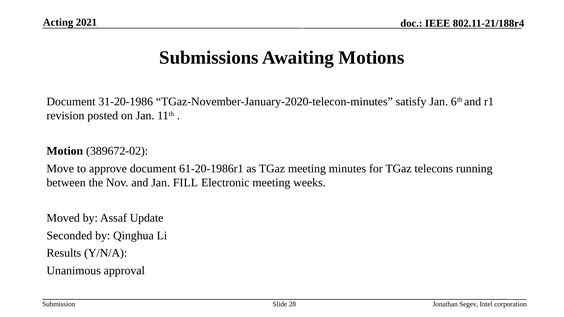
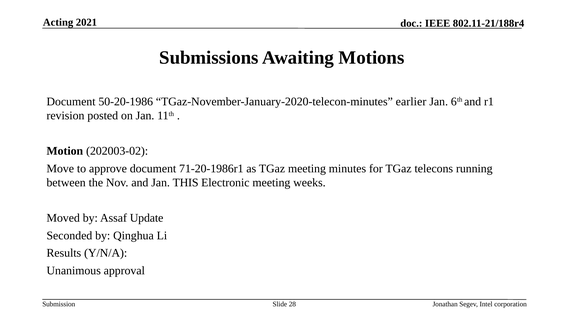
31-20-1986: 31-20-1986 -> 50-20-1986 (126, 102)
satisfy: satisfy -> earlier (411, 102)
389672-02: 389672-02 -> 202003-02 (117, 151)
61-20-1986r1: 61-20-1986r1 -> 71-20-1986r1 (211, 169)
FILL: FILL -> THIS (186, 183)
